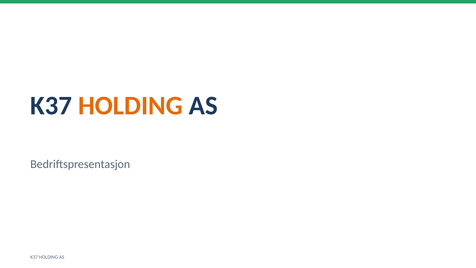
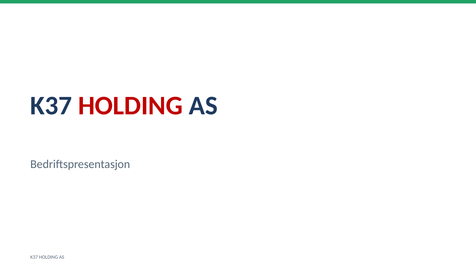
HOLDING colour: orange -> red (130, 106)
